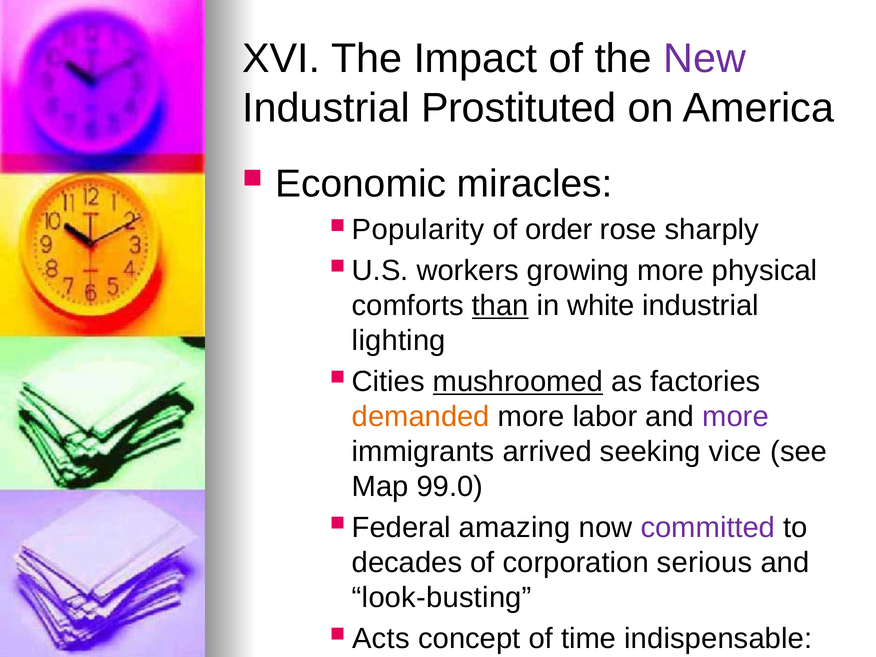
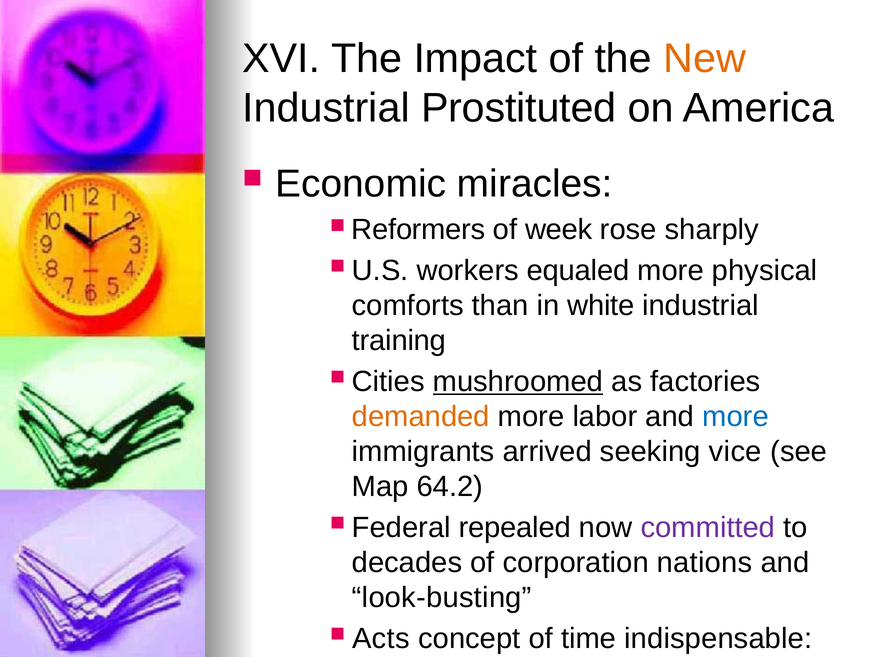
New colour: purple -> orange (705, 58)
Popularity: Popularity -> Reformers (418, 230)
order: order -> week (559, 230)
growing: growing -> equaled (578, 271)
than underline: present -> none (500, 306)
lighting: lighting -> training (399, 341)
more colour: purple -> blue (736, 417)
99.0: 99.0 -> 64.2 (450, 487)
amazing: amazing -> repealed (515, 528)
serious: serious -> nations (705, 563)
